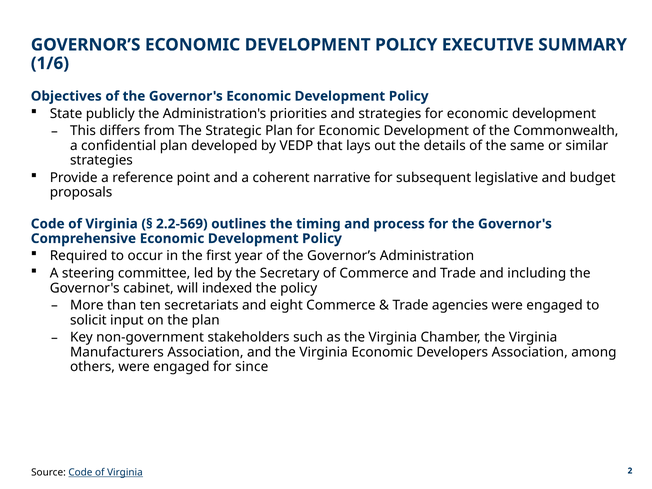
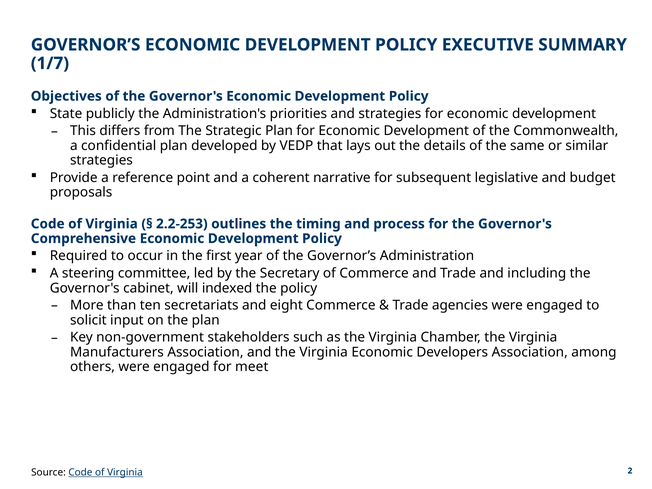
1/6: 1/6 -> 1/7 (50, 63)
2.2-569: 2.2-569 -> 2.2-253 (182, 224)
since: since -> meet (252, 367)
